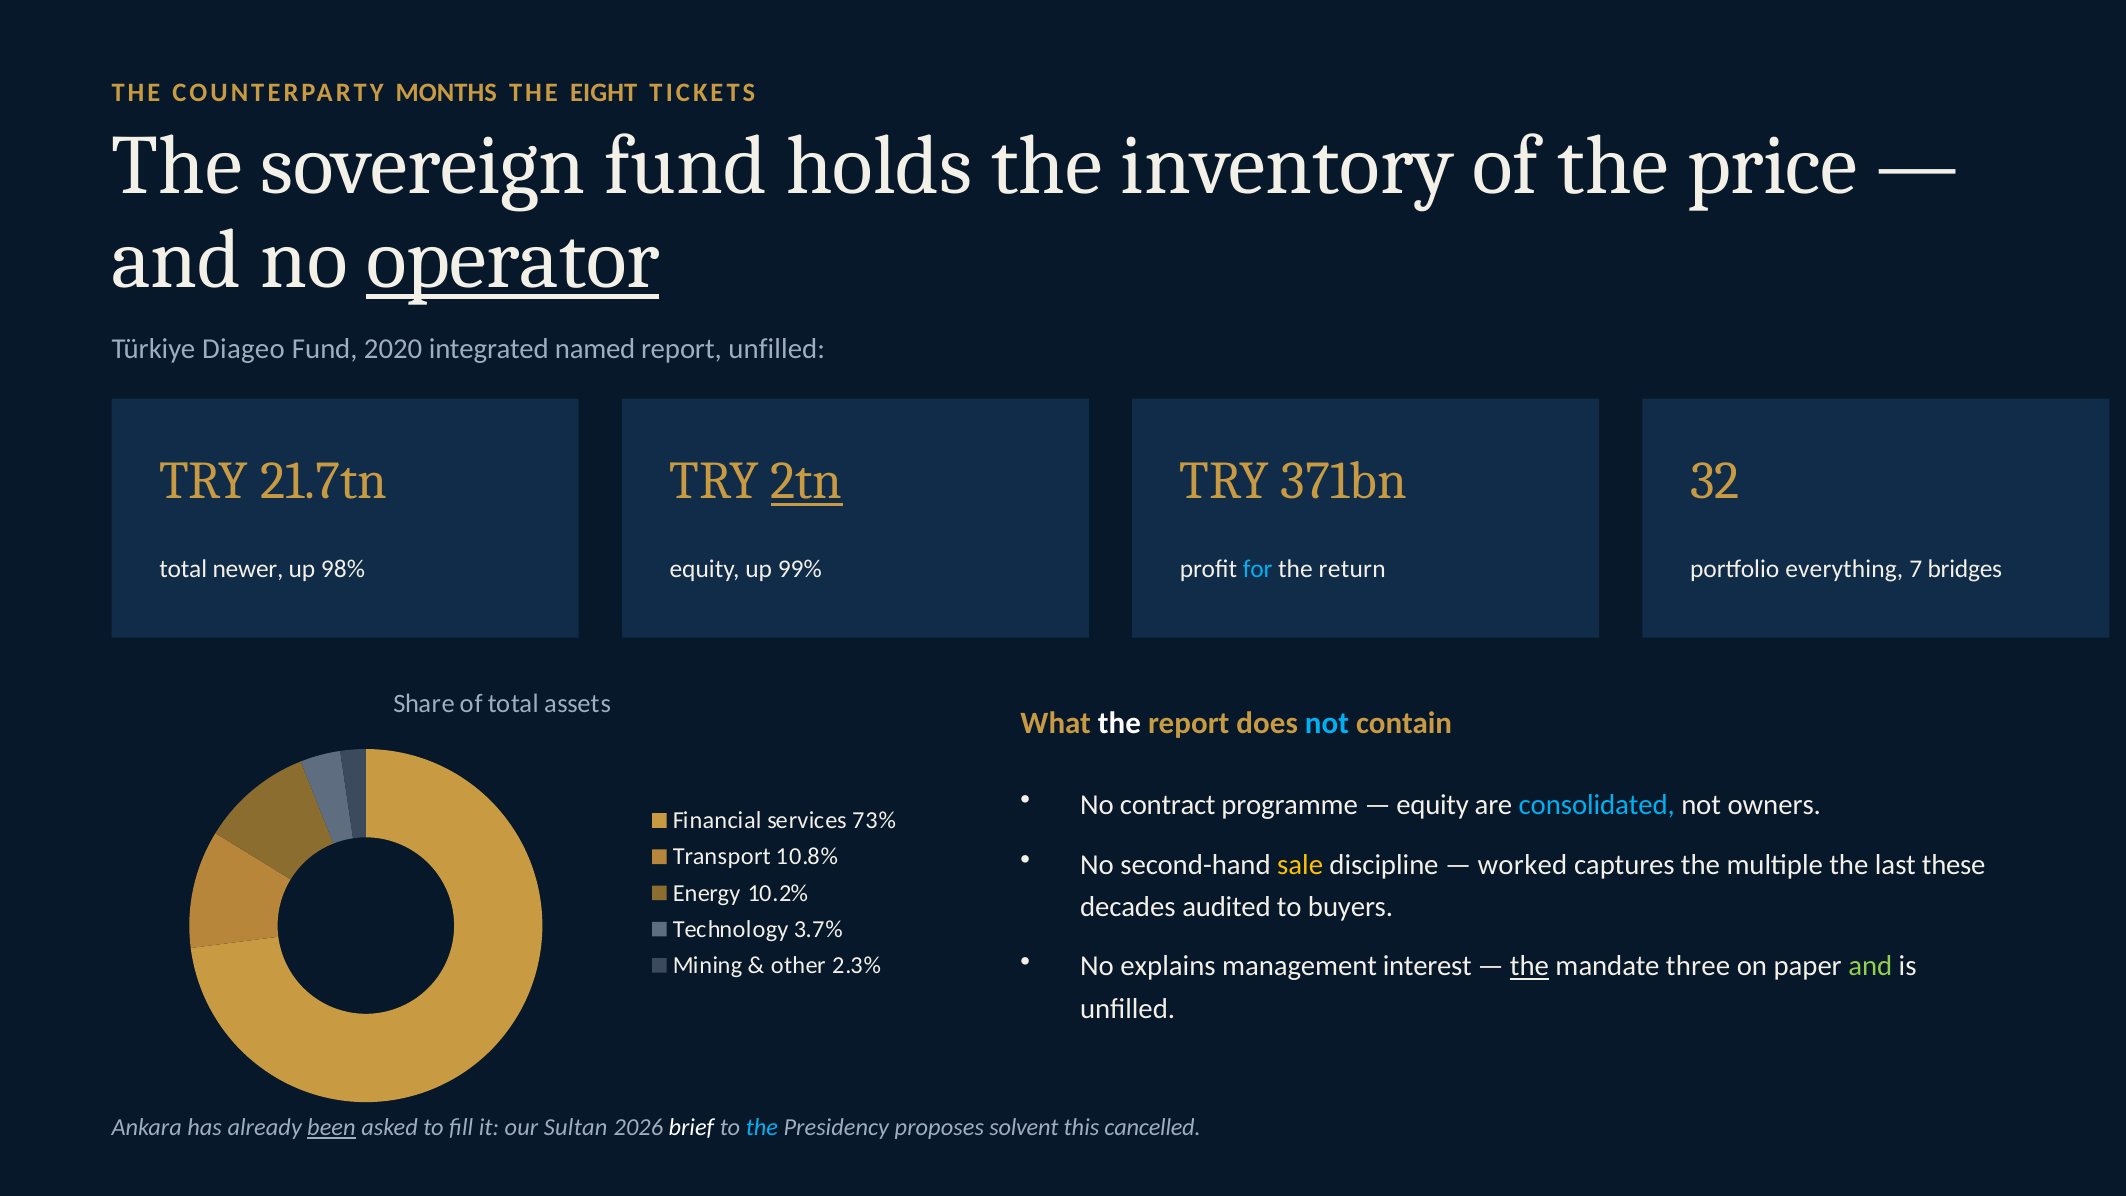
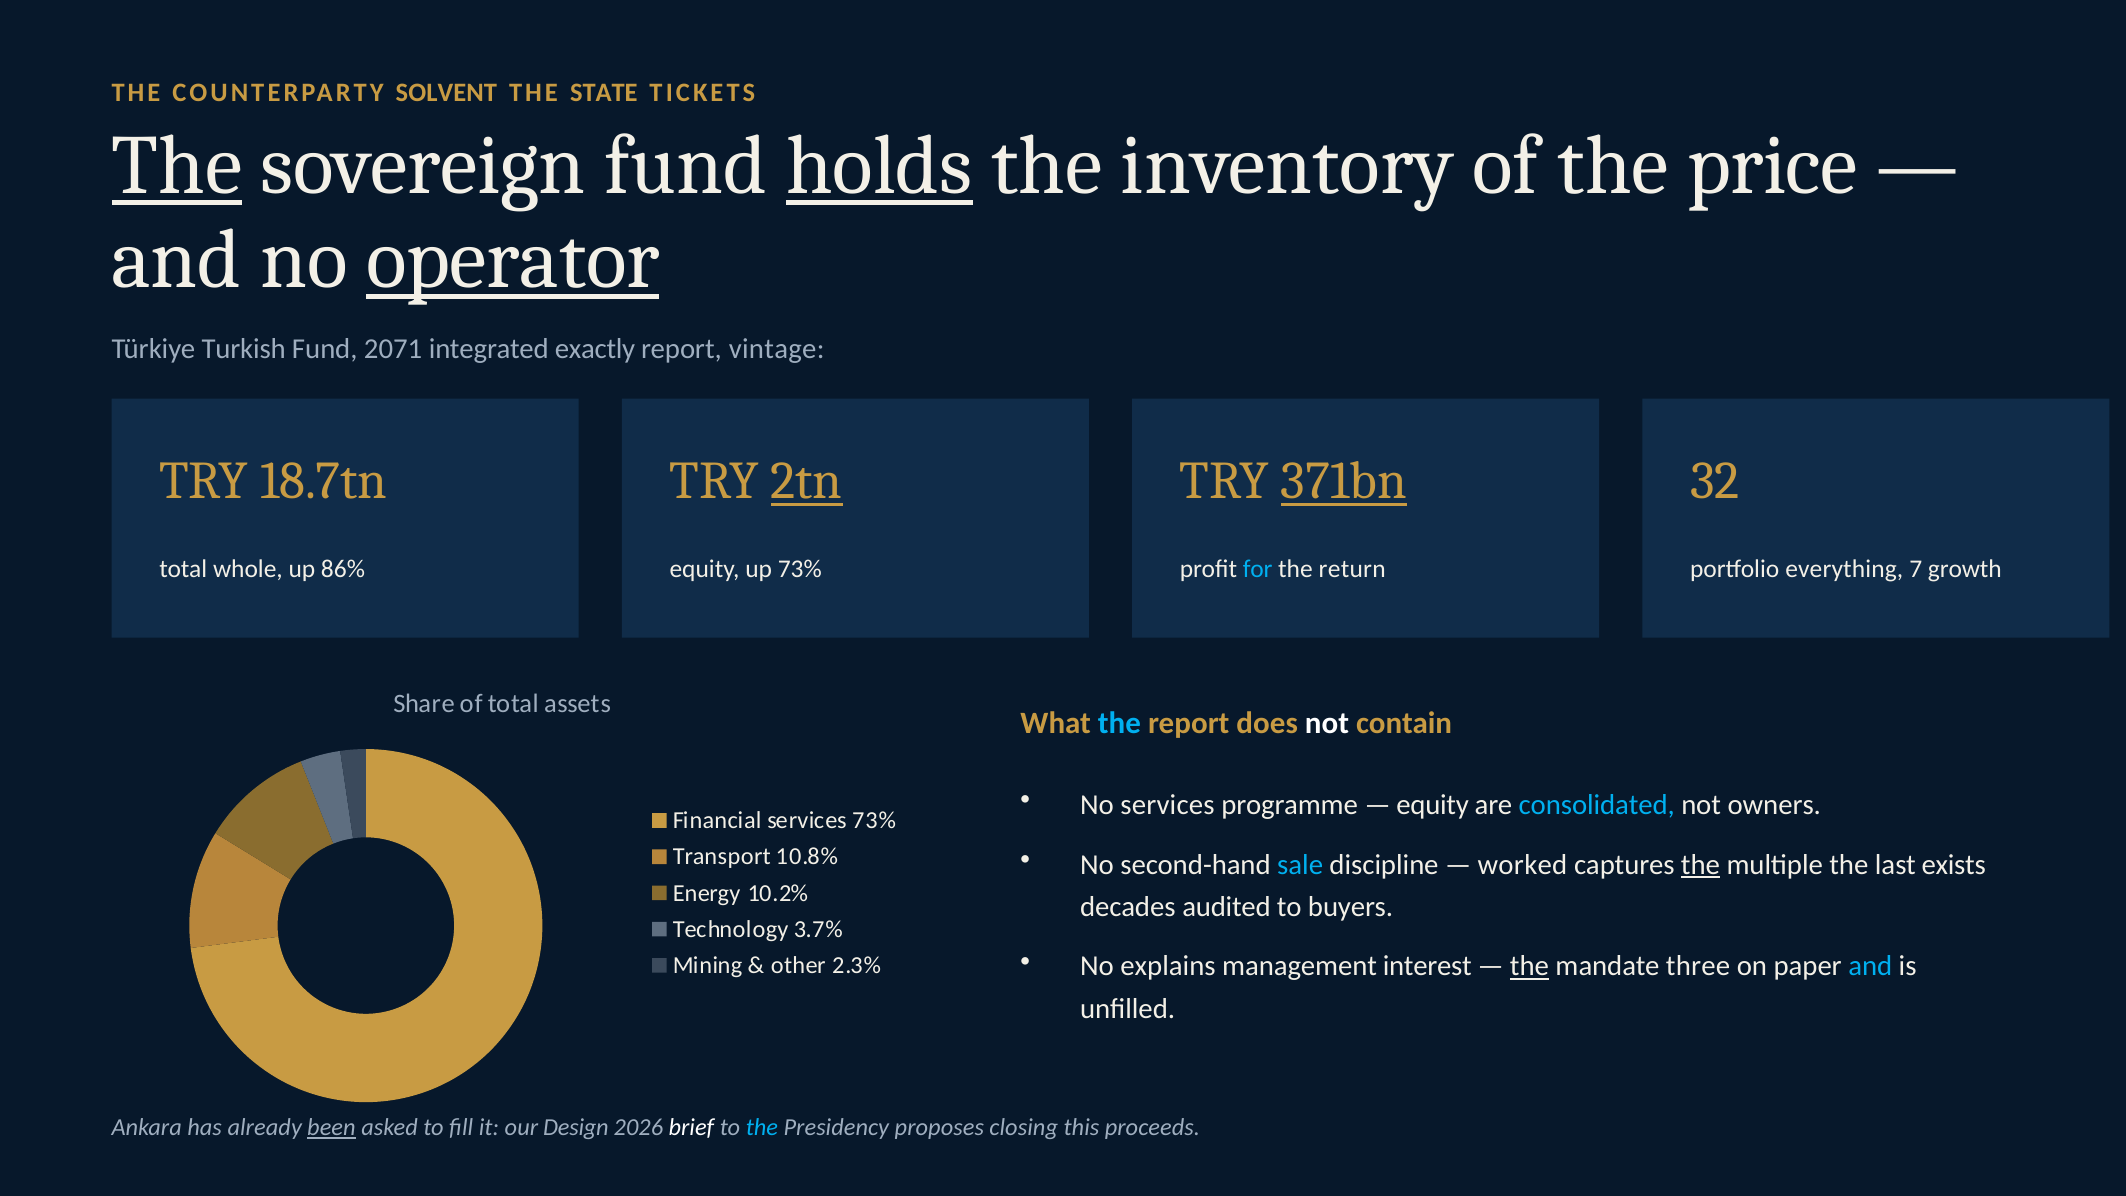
MONTHS: MONTHS -> SOLVENT (446, 93)
EIGHT: EIGHT -> STATE (604, 93)
The underline: none -> present (177, 166)
holds underline: none -> present (879, 166)
Diageo: Diageo -> Turkish (244, 349)
2020: 2020 -> 2071 (393, 349)
named: named -> exactly (595, 349)
report unfilled: unfilled -> vintage (777, 349)
21.7tn: 21.7tn -> 18.7tn (324, 481)
371bn underline: none -> present (1344, 481)
newer: newer -> whole (248, 569)
98%: 98% -> 86% (343, 569)
up 99%: 99% -> 73% (800, 569)
bridges: bridges -> growth (1965, 569)
the colour: white -> light blue (1119, 724)
not colour: light blue -> white (1327, 724)
No contract: contract -> services (1168, 805)
sale colour: yellow -> light blue (1300, 865)
the underline: none -> present (1700, 865)
these: these -> exists (1954, 865)
and colour: light green -> light blue (1870, 966)
Sultan: Sultan -> Design (576, 1127)
solvent: solvent -> closing (1024, 1127)
cancelled: cancelled -> proceeds (1152, 1127)
